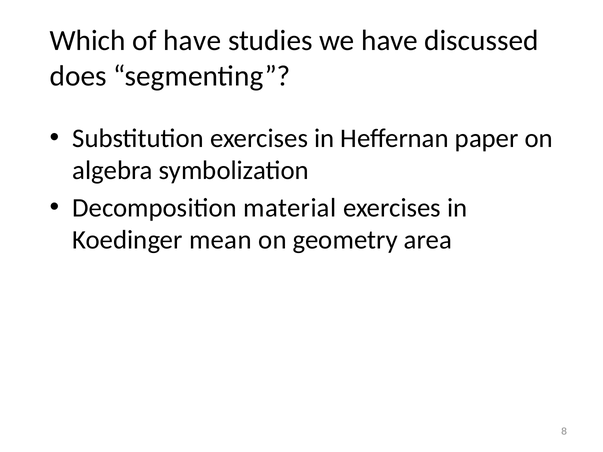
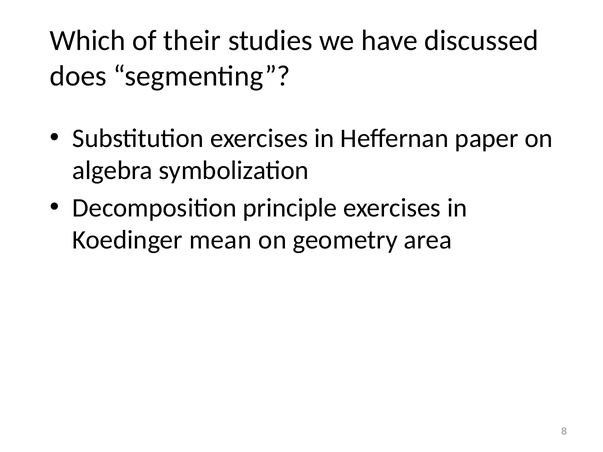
of have: have -> their (192, 41)
material: material -> principle (290, 208)
